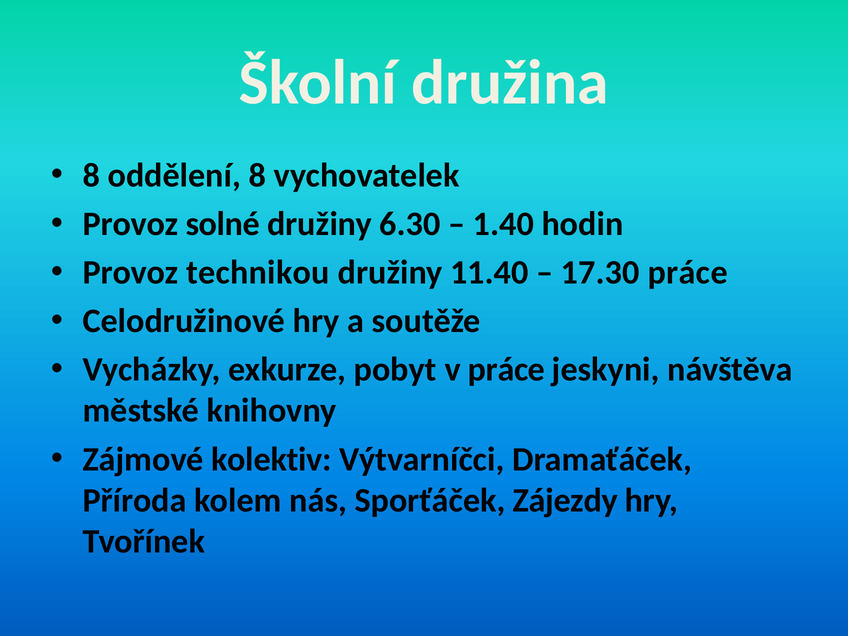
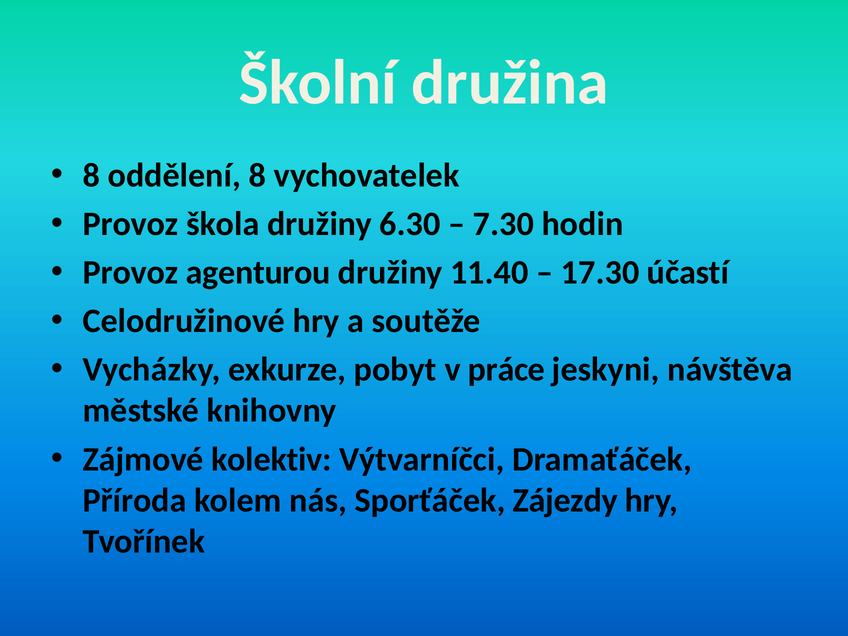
solné: solné -> škola (223, 224)
1.40: 1.40 -> 7.30 (503, 224)
technikou: technikou -> agenturou (258, 273)
17.30 práce: práce -> účastí (688, 273)
